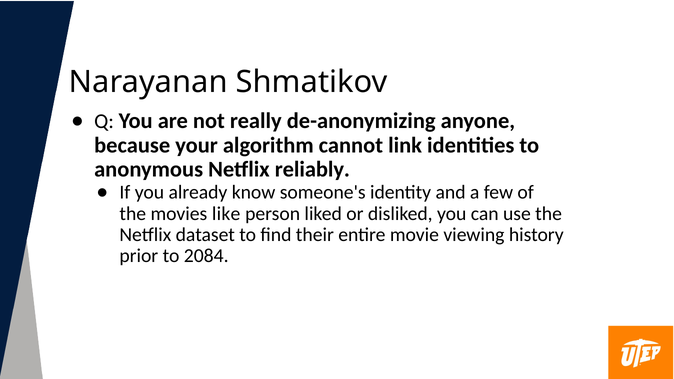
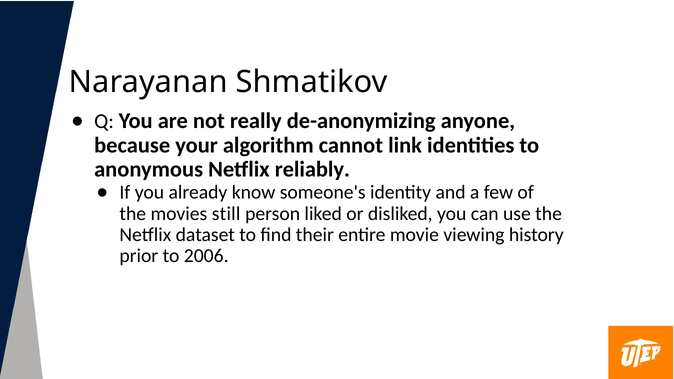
like: like -> still (226, 214)
2084: 2084 -> 2006 (206, 256)
